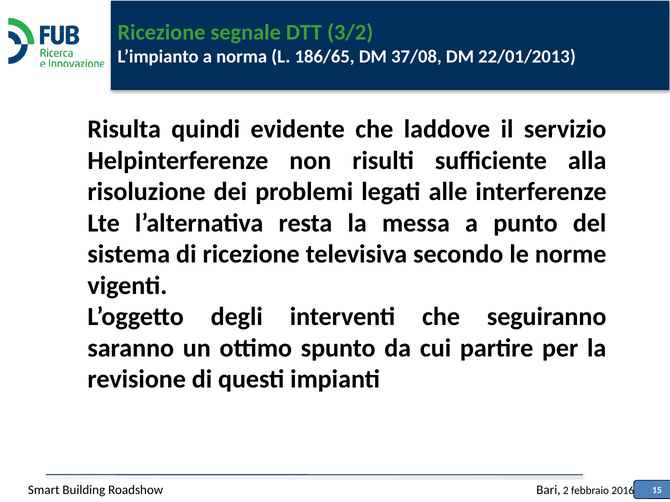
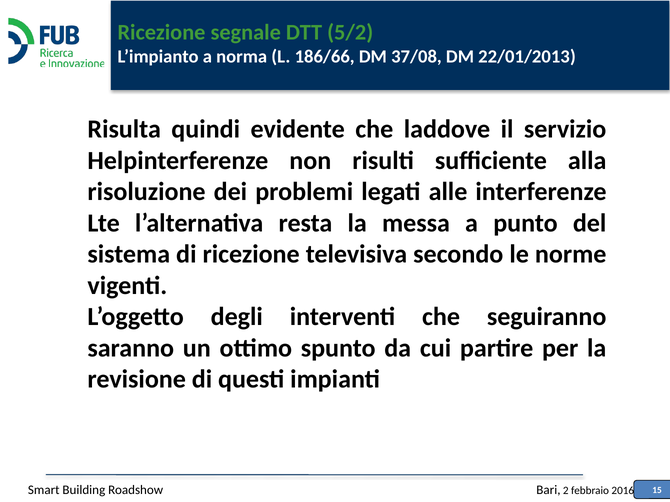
3/2: 3/2 -> 5/2 (350, 32)
186/65: 186/65 -> 186/66 (325, 56)
